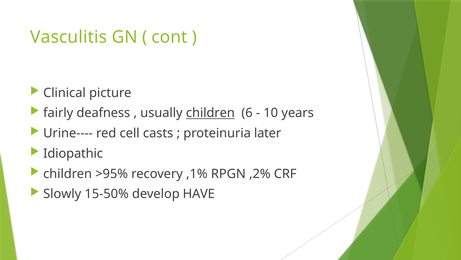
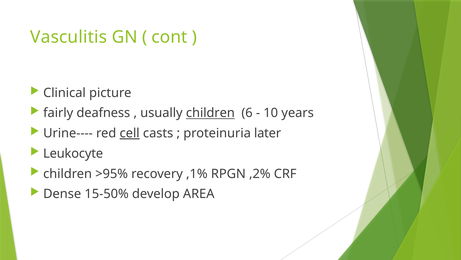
cell underline: none -> present (130, 133)
Idiopathic: Idiopathic -> Leukocyte (73, 153)
Slowly: Slowly -> Dense (62, 193)
HAVE: HAVE -> AREA (199, 193)
